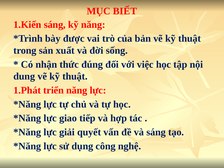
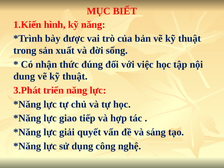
1.Kiến sáng: sáng -> hình (55, 25)
1.Phát: 1.Phát -> 3.Phát (27, 90)
